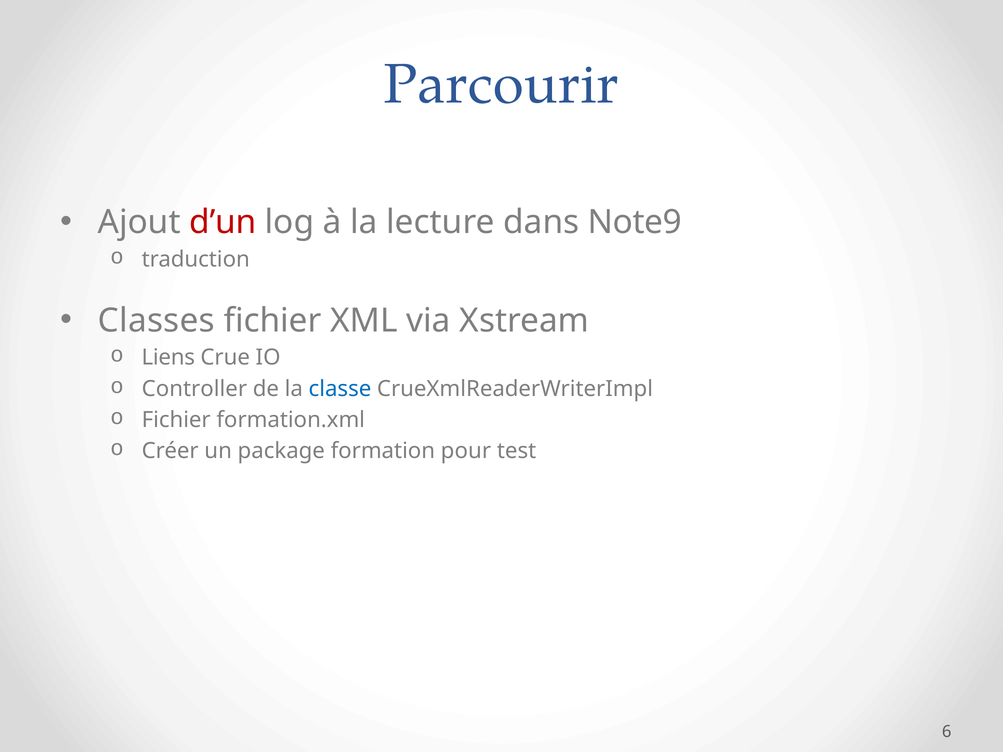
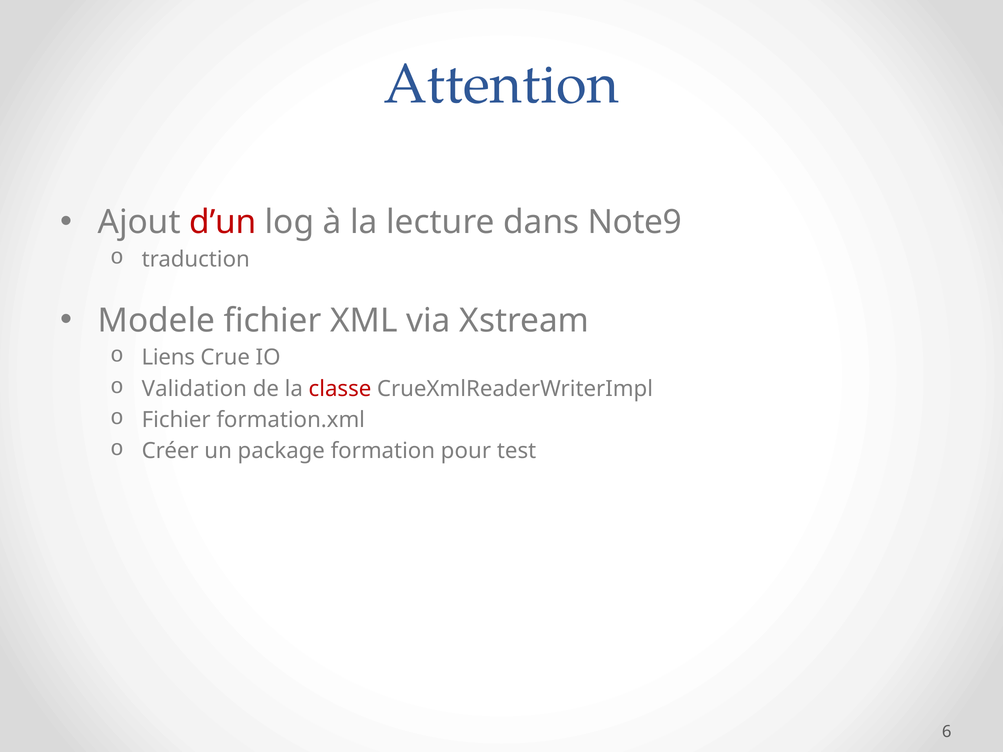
Parcourir: Parcourir -> Attention (501, 84)
Classes: Classes -> Modele (156, 321)
Controller: Controller -> Validation (194, 389)
classe colour: blue -> red (340, 389)
